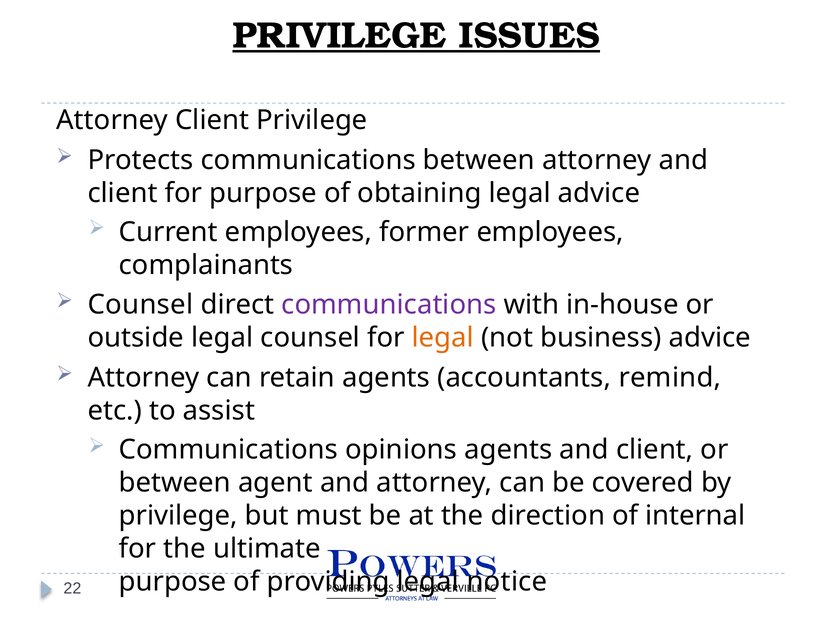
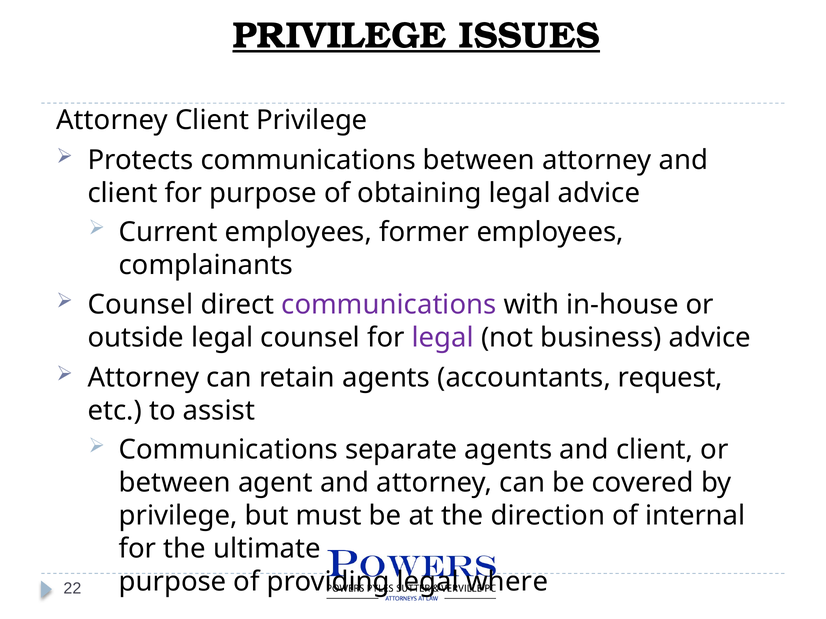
legal colour: orange -> purple (443, 338)
remind: remind -> request (670, 378)
opinions: opinions -> separate (401, 450)
notice: notice -> where (507, 582)
